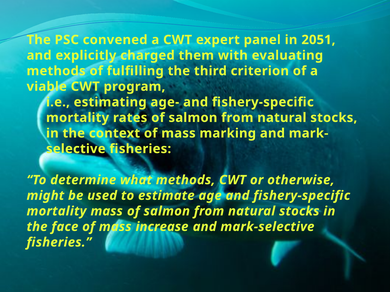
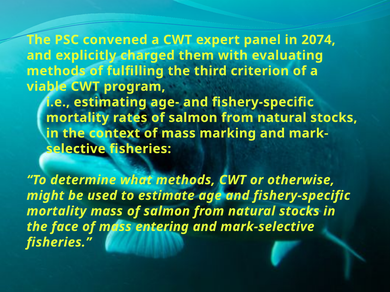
2051: 2051 -> 2074 (318, 40)
increase: increase -> entering (162, 227)
